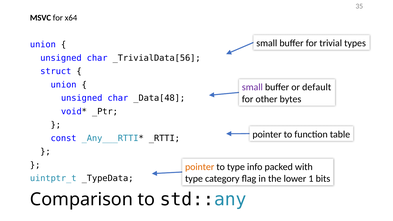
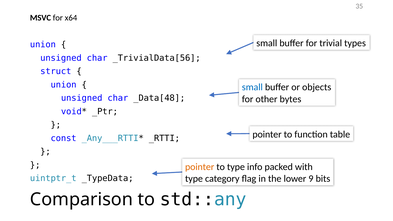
small colour: purple -> blue (252, 87)
default: default -> objects (317, 87)
1: 1 -> 9 (311, 179)
